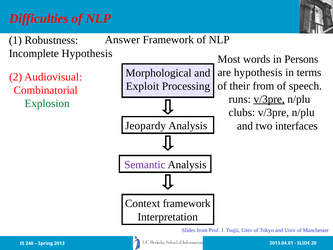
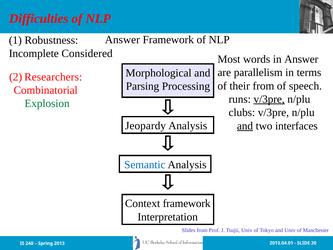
Incomplete Hypothesis: Hypothesis -> Considered (87, 54)
in Persons: Persons -> Answer (301, 59)
are hypothesis: hypothesis -> parallelism (258, 72)
Audiovisual: Audiovisual -> Researchers (53, 77)
Exploit: Exploit -> Parsing (143, 86)
and underline: none -> present (245, 126)
Semantic colour: purple -> blue (145, 164)
